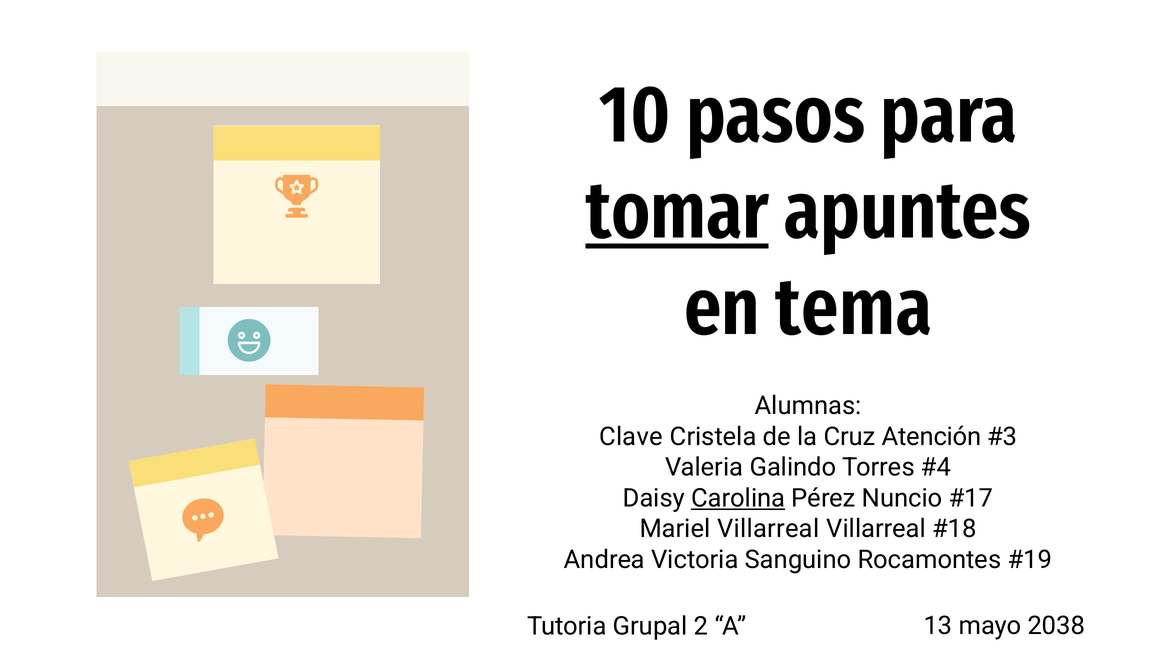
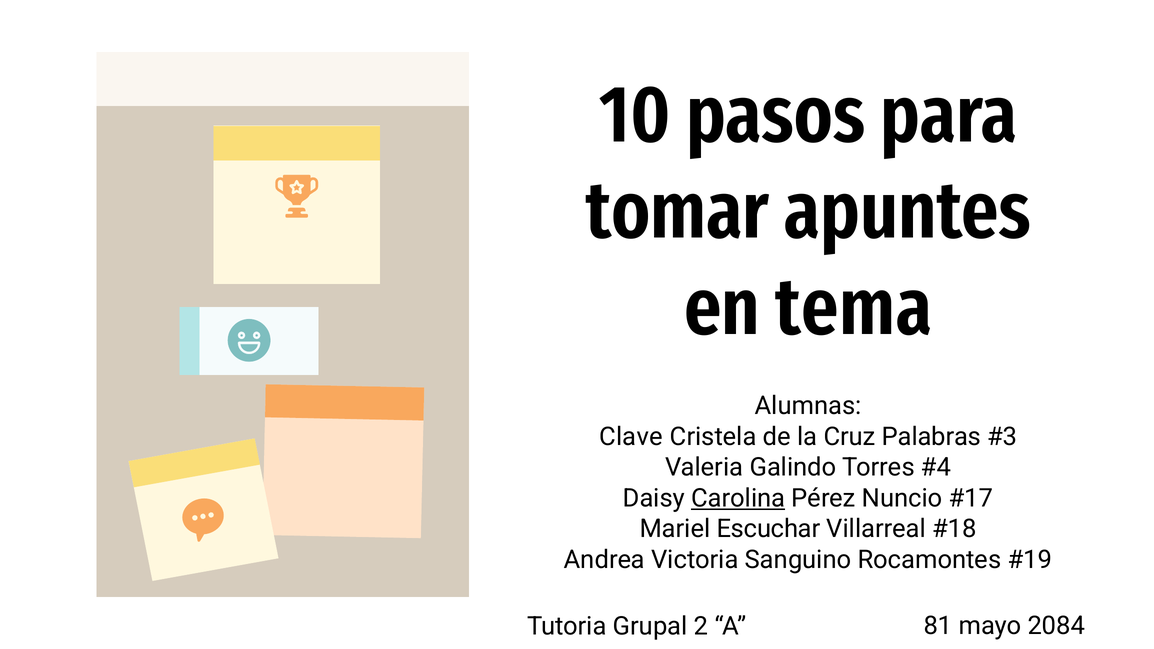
tomar underline: present -> none (677, 211)
Atención: Atención -> Palabras (931, 437)
Mariel Villarreal: Villarreal -> Escuchar (768, 529)
13: 13 -> 81 (938, 626)
2038: 2038 -> 2084 (1056, 626)
